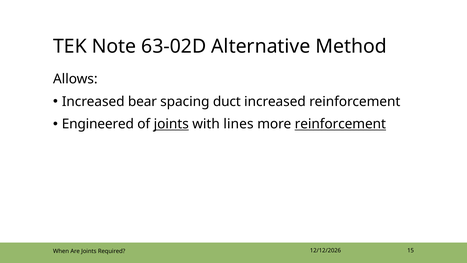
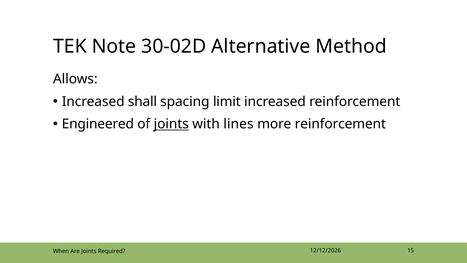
63-02D: 63-02D -> 30-02D (174, 46)
bear: bear -> shall (142, 102)
duct: duct -> limit (227, 102)
reinforcement underline: present -> none (340, 124)
